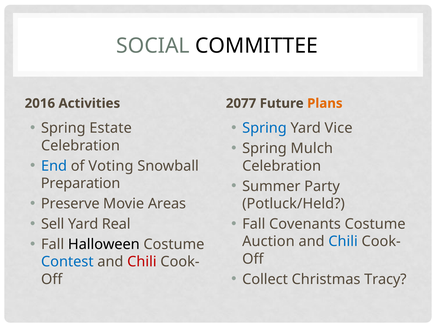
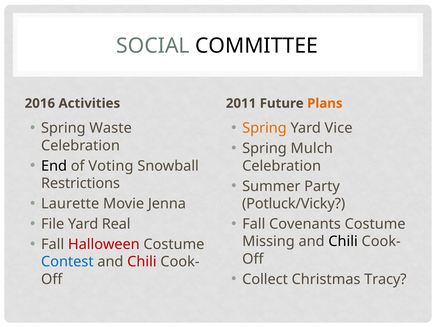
2077: 2077 -> 2011 (241, 103)
Estate: Estate -> Waste (111, 128)
Spring colour: blue -> orange (264, 128)
End colour: blue -> black (54, 166)
Preparation: Preparation -> Restrictions (81, 183)
Preserve: Preserve -> Laurette (70, 204)
Areas: Areas -> Jenna (167, 204)
Potluck/Held: Potluck/Held -> Potluck/Vicky (294, 204)
Sell: Sell -> File (53, 224)
Halloween colour: black -> red (104, 244)
Auction: Auction -> Missing (268, 242)
Chili colour: blue -> black (343, 242)
